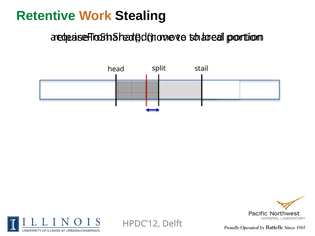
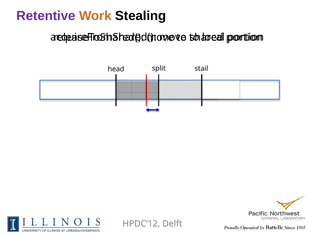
Retentive colour: green -> purple (46, 16)
